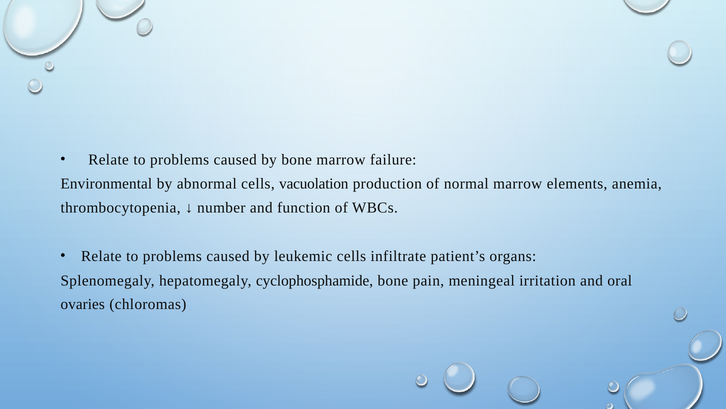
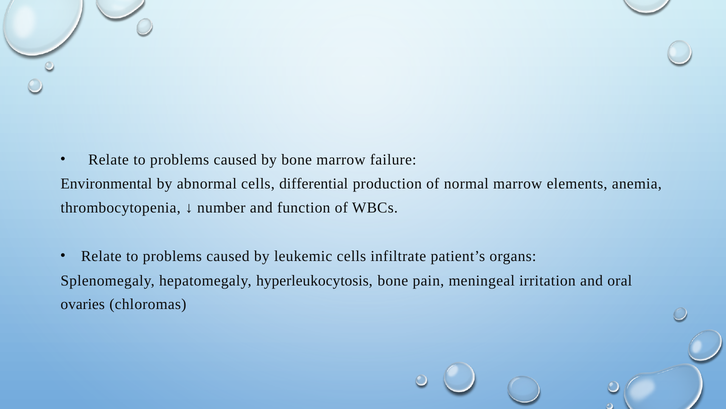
vacuolation: vacuolation -> differential (314, 184)
cyclophosphamide: cyclophosphamide -> hyperleukocytosis (314, 280)
